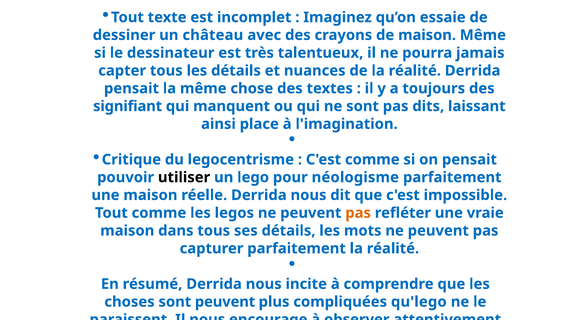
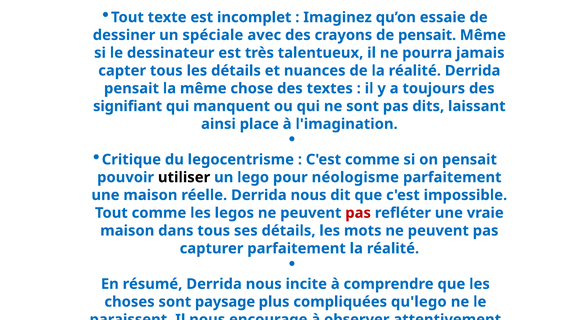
château: château -> spéciale (213, 35)
de maison: maison -> pensait (427, 35)
pas colour: orange -> red (358, 213)
sont peuvent: peuvent -> paysage (225, 302)
